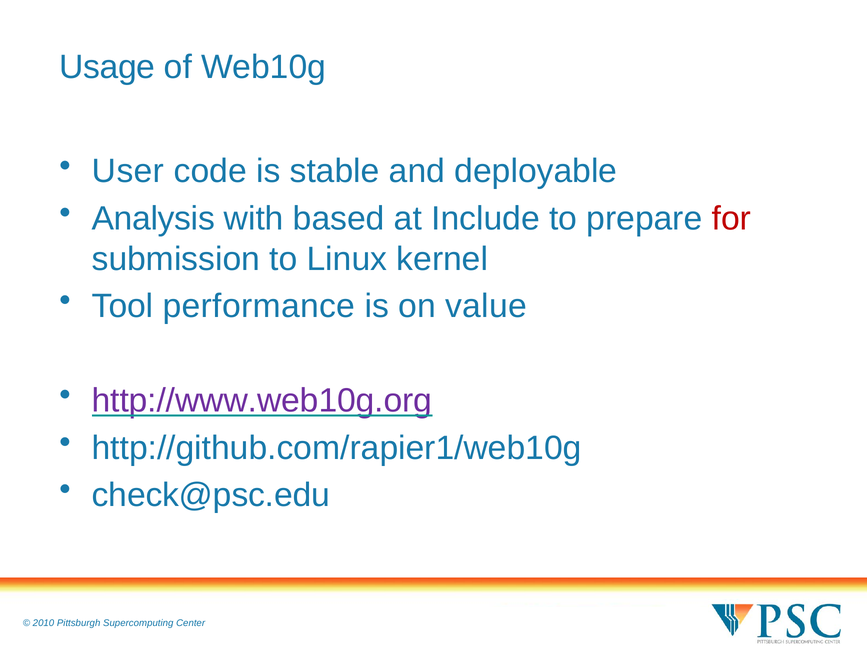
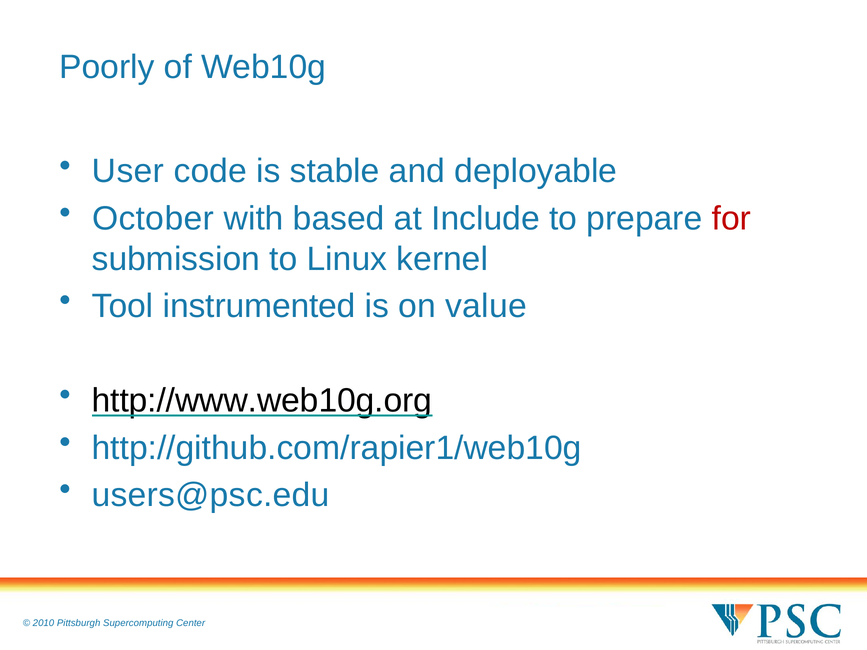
Usage: Usage -> Poorly (107, 67)
Analysis: Analysis -> October (153, 219)
performance: performance -> instrumented (259, 306)
http://www.web10g.org colour: purple -> black (262, 401)
check@psc.edu: check@psc.edu -> users@psc.edu (211, 495)
